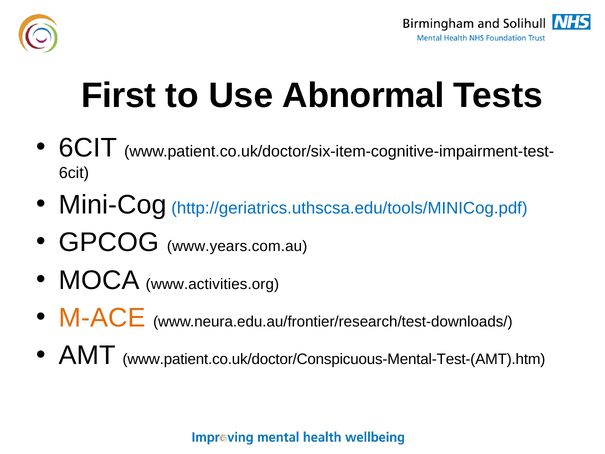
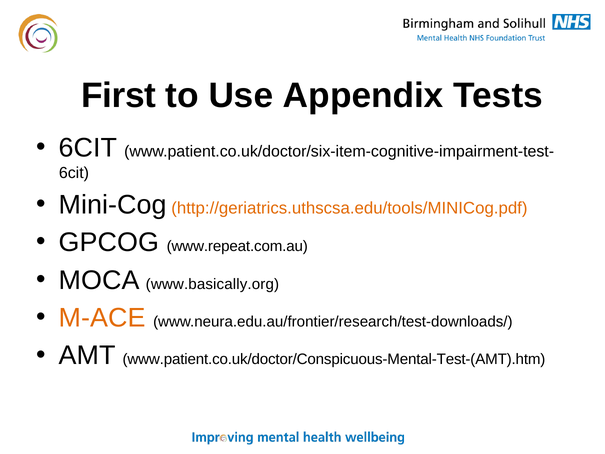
Abnormal: Abnormal -> Appendix (363, 96)
http://geriatrics.uthscsa.edu/tools/MINICog.pdf colour: blue -> orange (349, 208)
www.years.com.au: www.years.com.au -> www.repeat.com.au (237, 246)
www.activities.org: www.activities.org -> www.basically.org (212, 284)
